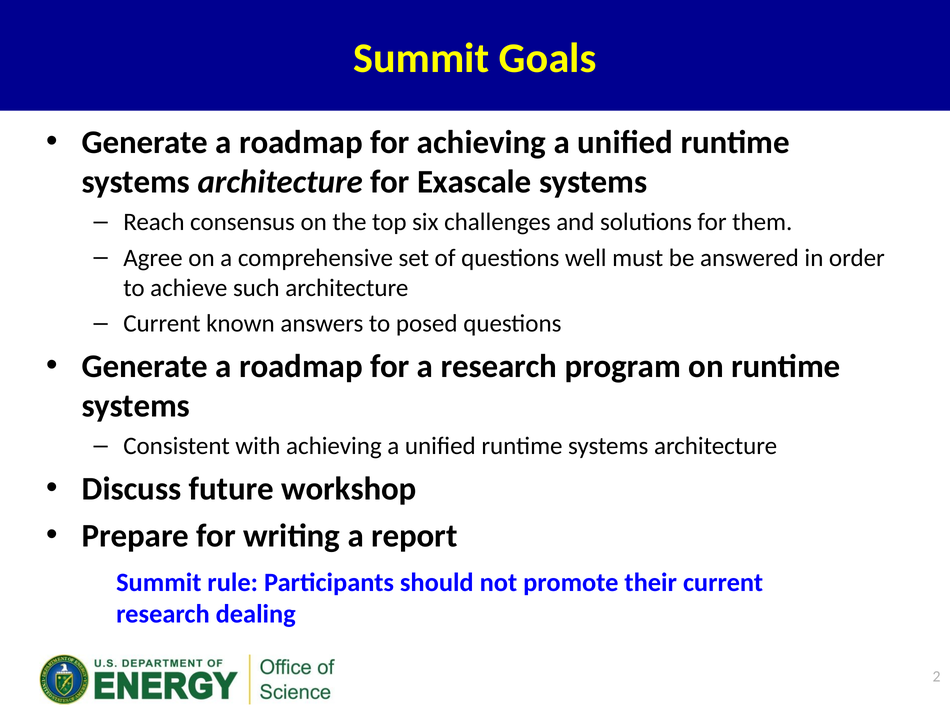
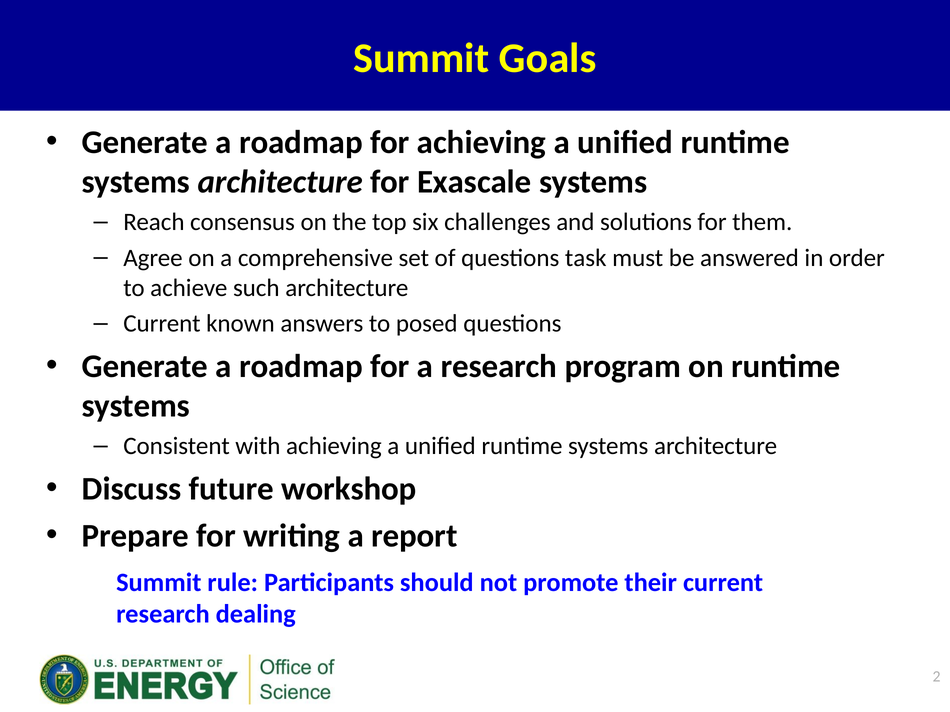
well: well -> task (586, 258)
